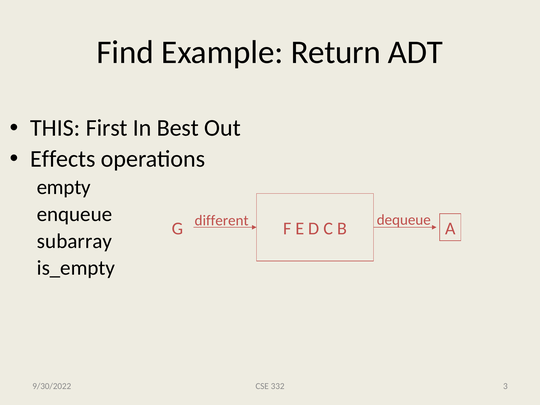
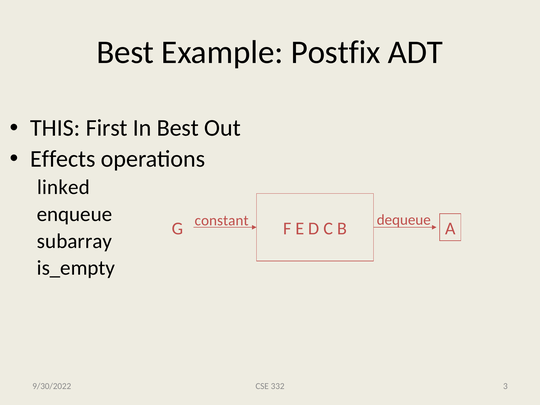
Find: Find -> Best (125, 52)
Return: Return -> Postfix (336, 52)
empty: empty -> linked (63, 187)
different: different -> constant (222, 221)
